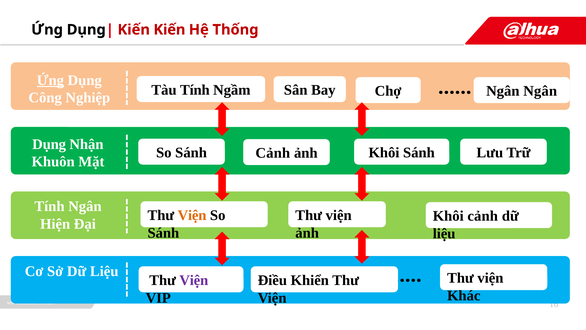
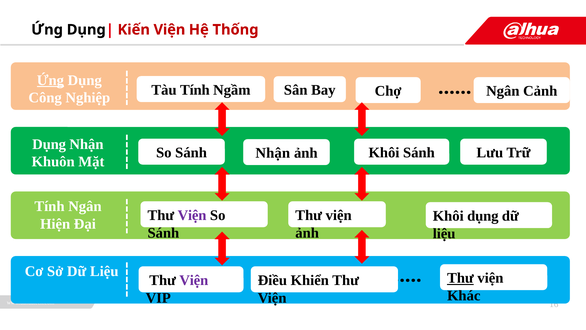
Kiến Kiến: Kiến -> Viện (169, 30)
Ngân Ngân: Ngân -> Cảnh (540, 91)
Sánh Cảnh: Cảnh -> Nhận (273, 153)
Viện colour: orange -> purple (192, 215)
Khôi cảnh: cảnh -> dụng (483, 216)
Thư underline: none -> present (460, 278)
